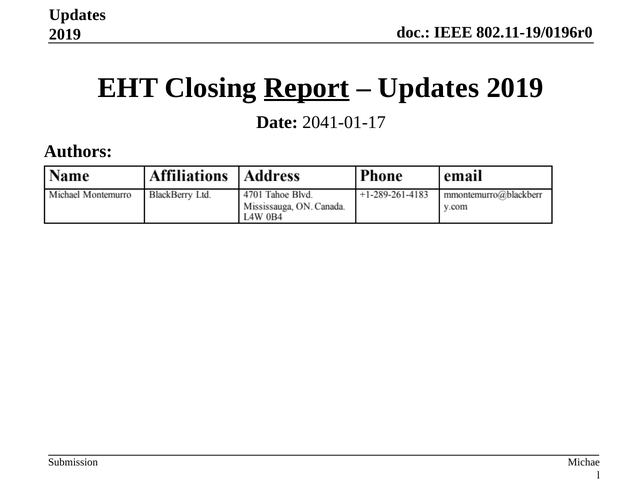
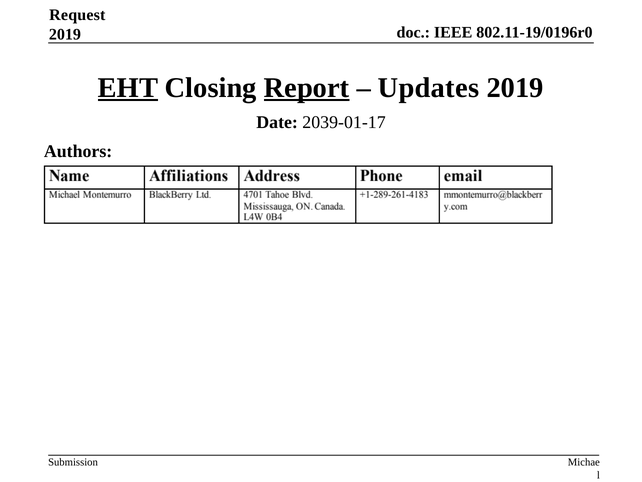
Updates: Updates -> Request (77, 15)
EHT underline: none -> present (128, 88)
2041-01-17: 2041-01-17 -> 2039-01-17 (344, 122)
